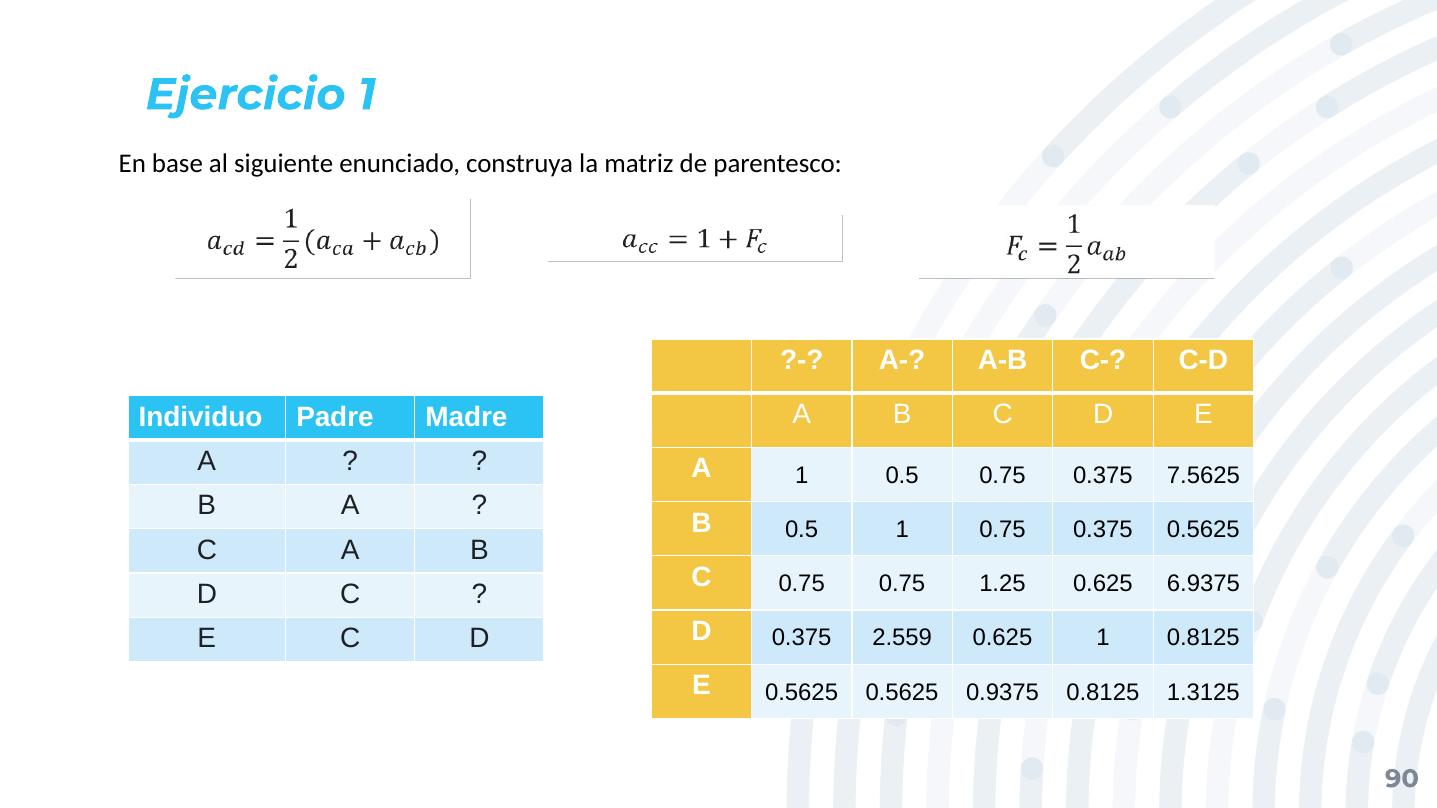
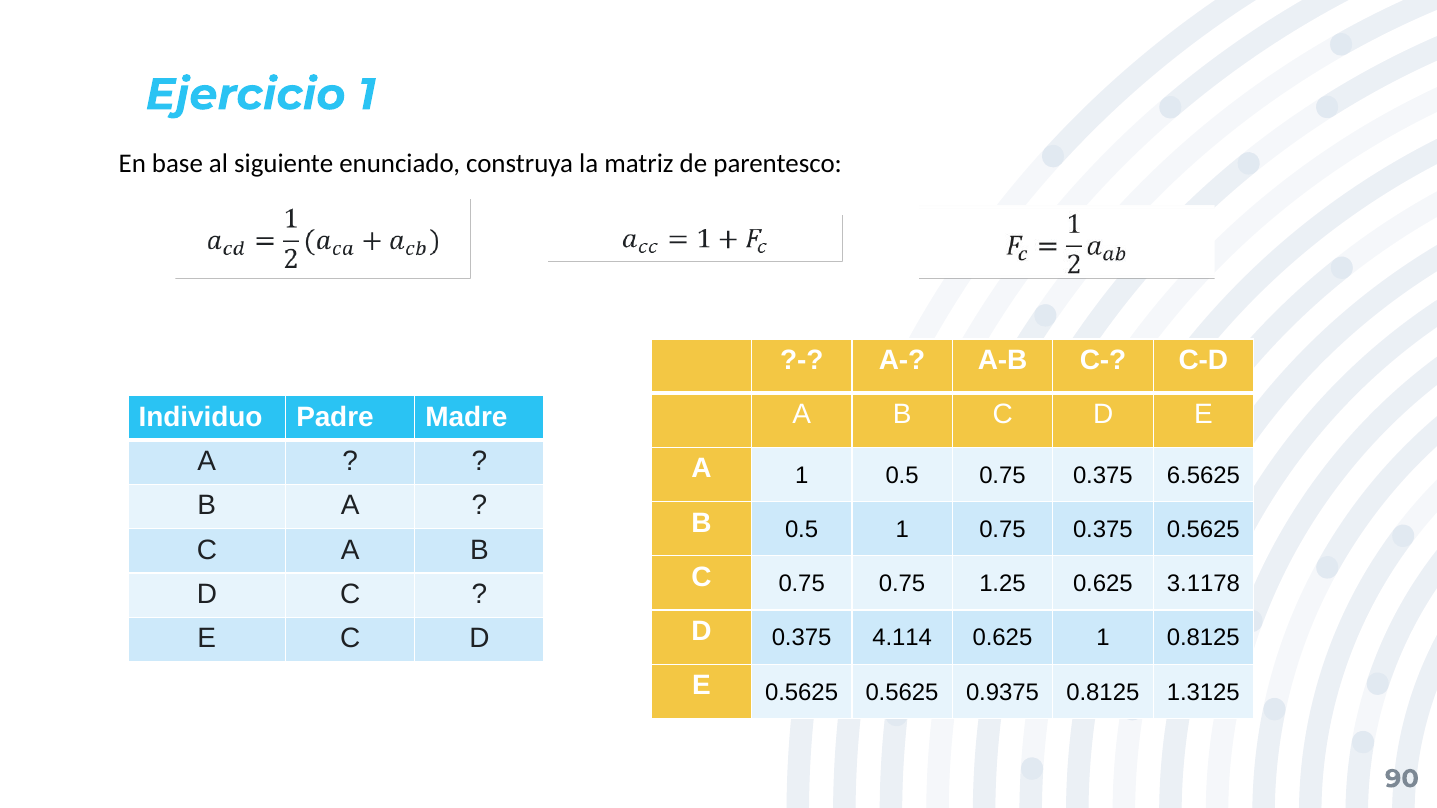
7.5625: 7.5625 -> 6.5625 (1203, 476)
6.9375: 6.9375 -> 3.1178 (1203, 584)
2.559: 2.559 -> 4.114 (902, 638)
